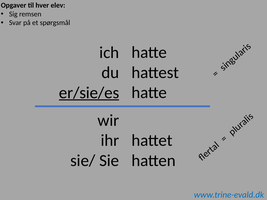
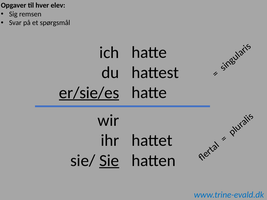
Sie underline: none -> present (109, 161)
